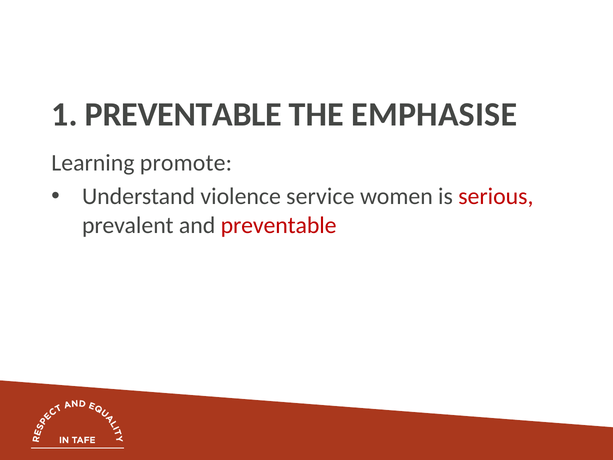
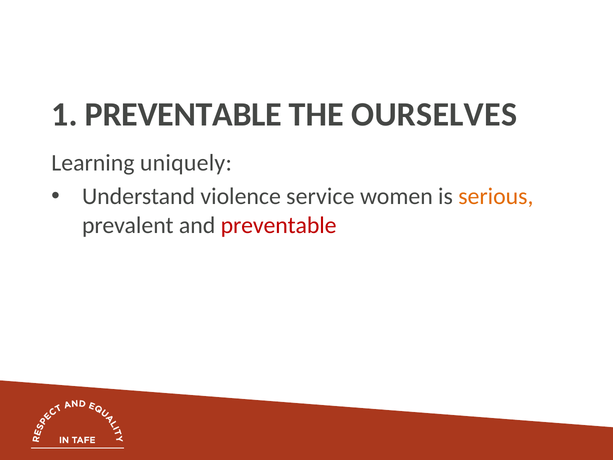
EMPHASISE: EMPHASISE -> OURSELVES (434, 115)
promote: promote -> uniquely (186, 163)
serious colour: red -> orange (496, 196)
